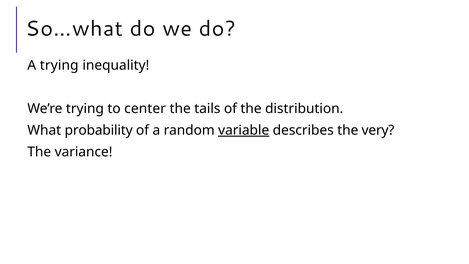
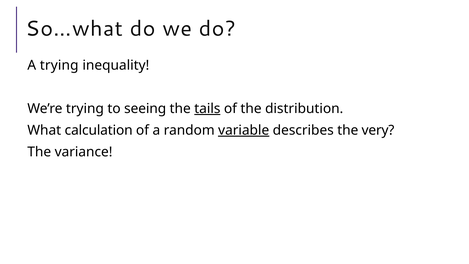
center: center -> seeing (145, 109)
tails underline: none -> present (207, 109)
probability: probability -> calculation (99, 130)
